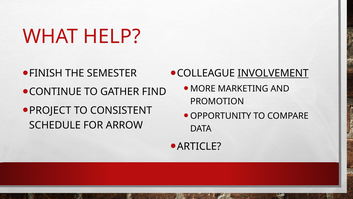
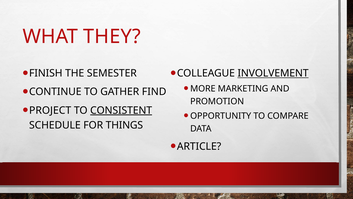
HELP: HELP -> THEY (112, 36)
CONSISTENT underline: none -> present (121, 110)
ARROW: ARROW -> THINGS (124, 125)
